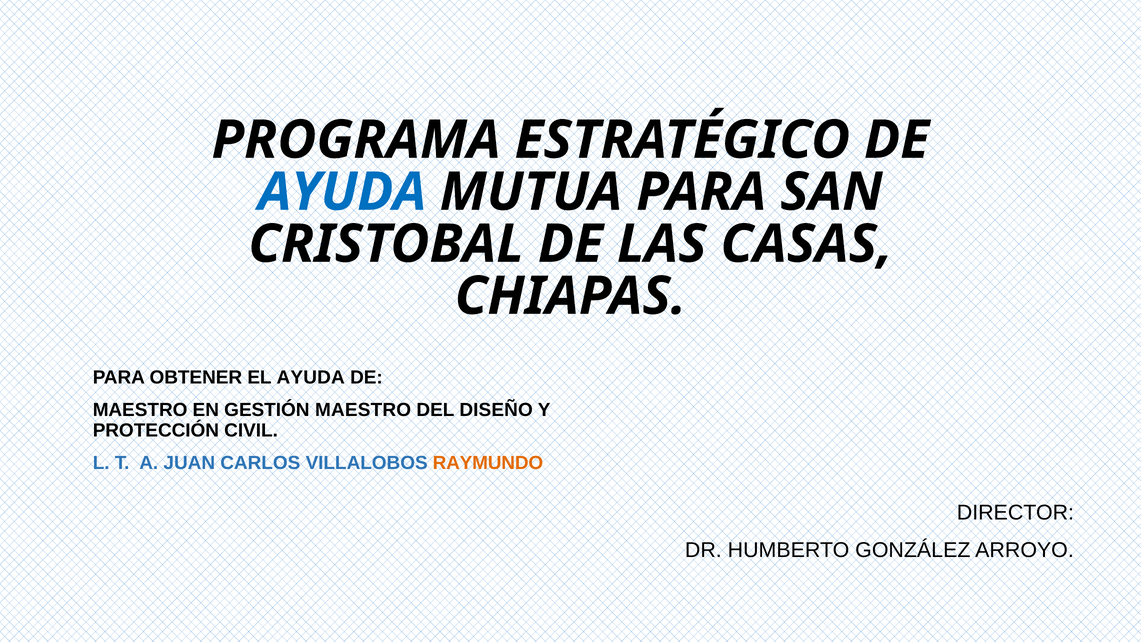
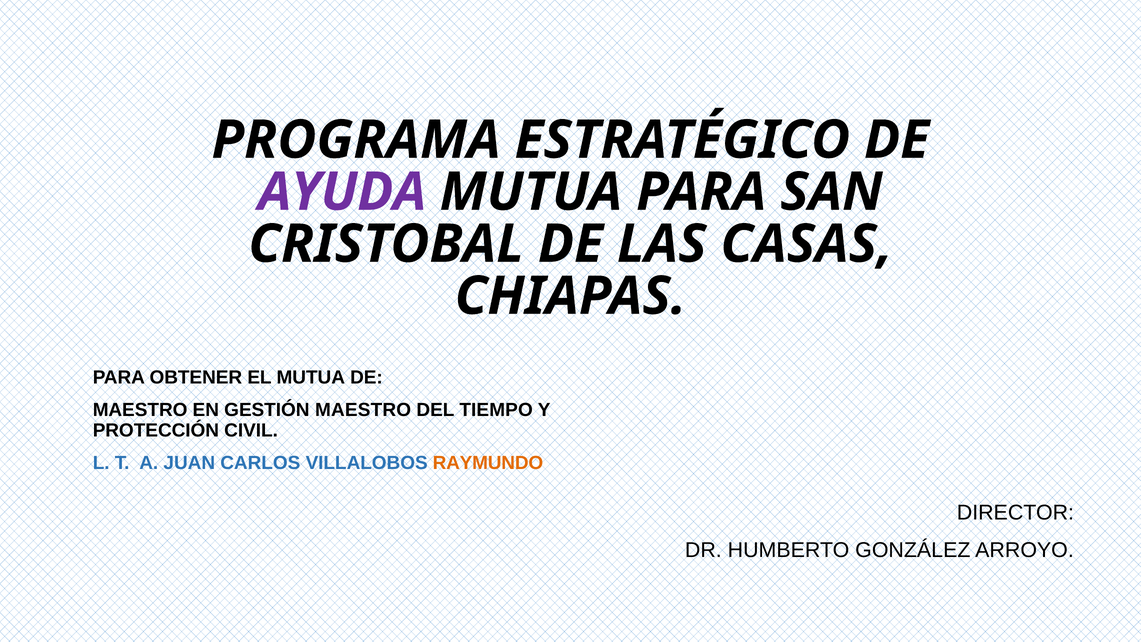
AYUDA colour: blue -> purple (342, 192)
EL AYUDA: AYUDA -> MUTUA (311, 377)
DISEÑO: DISEÑO -> TIEMPO (496, 410)
